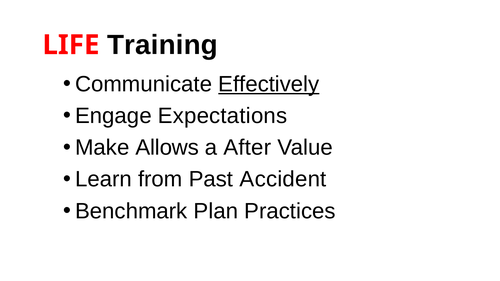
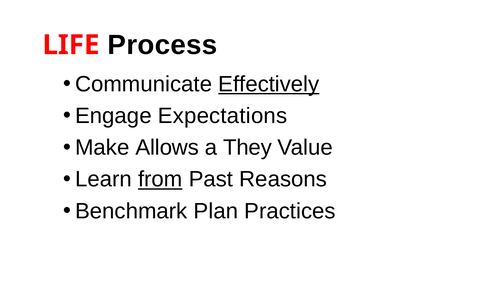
Training: Training -> Process (162, 45)
After: After -> They (247, 148)
from underline: none -> present (160, 179)
Accident: Accident -> Reasons (283, 179)
